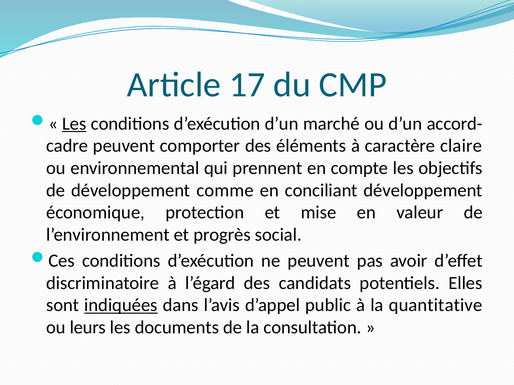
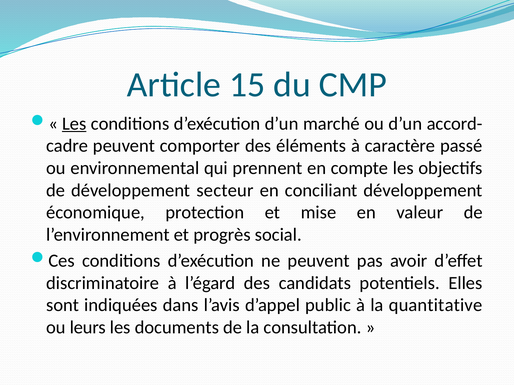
17: 17 -> 15 (247, 85)
claire: claire -> passé (461, 146)
comme: comme -> secteur (225, 191)
indiquées underline: present -> none (121, 306)
